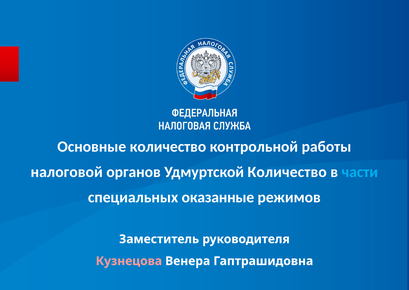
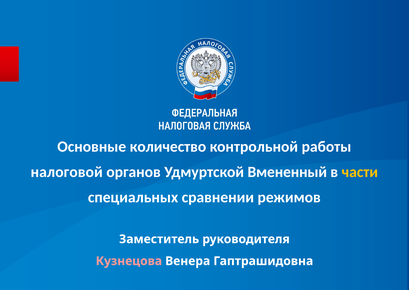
Удмуртской Количество: Количество -> Вмененный (287, 172)
части colour: light blue -> yellow (360, 172)
оказанные: оказанные -> сравнении (218, 197)
